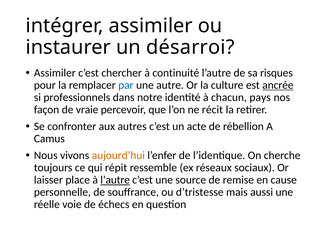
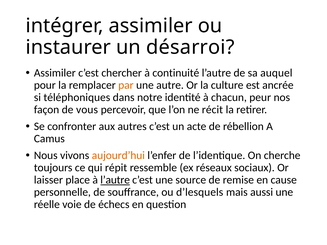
risques: risques -> auquel (276, 73)
par colour: blue -> orange (126, 85)
ancrée underline: present -> none (278, 85)
professionnels: professionnels -> téléphoniques (77, 97)
pays: pays -> peur (260, 97)
vraie: vraie -> vous (87, 110)
d’tristesse: d’tristesse -> d’lesquels (200, 192)
